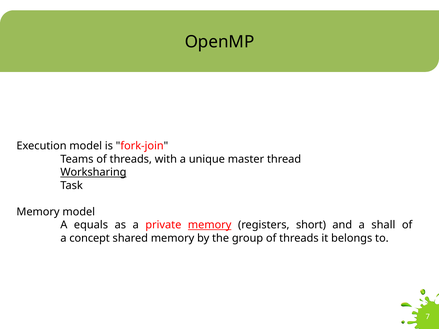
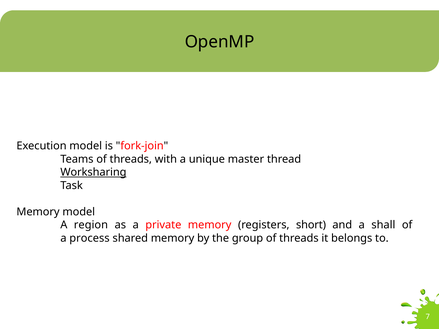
equals: equals -> region (91, 225)
memory underline: present -> none (210, 225)
concept: concept -> process (90, 238)
